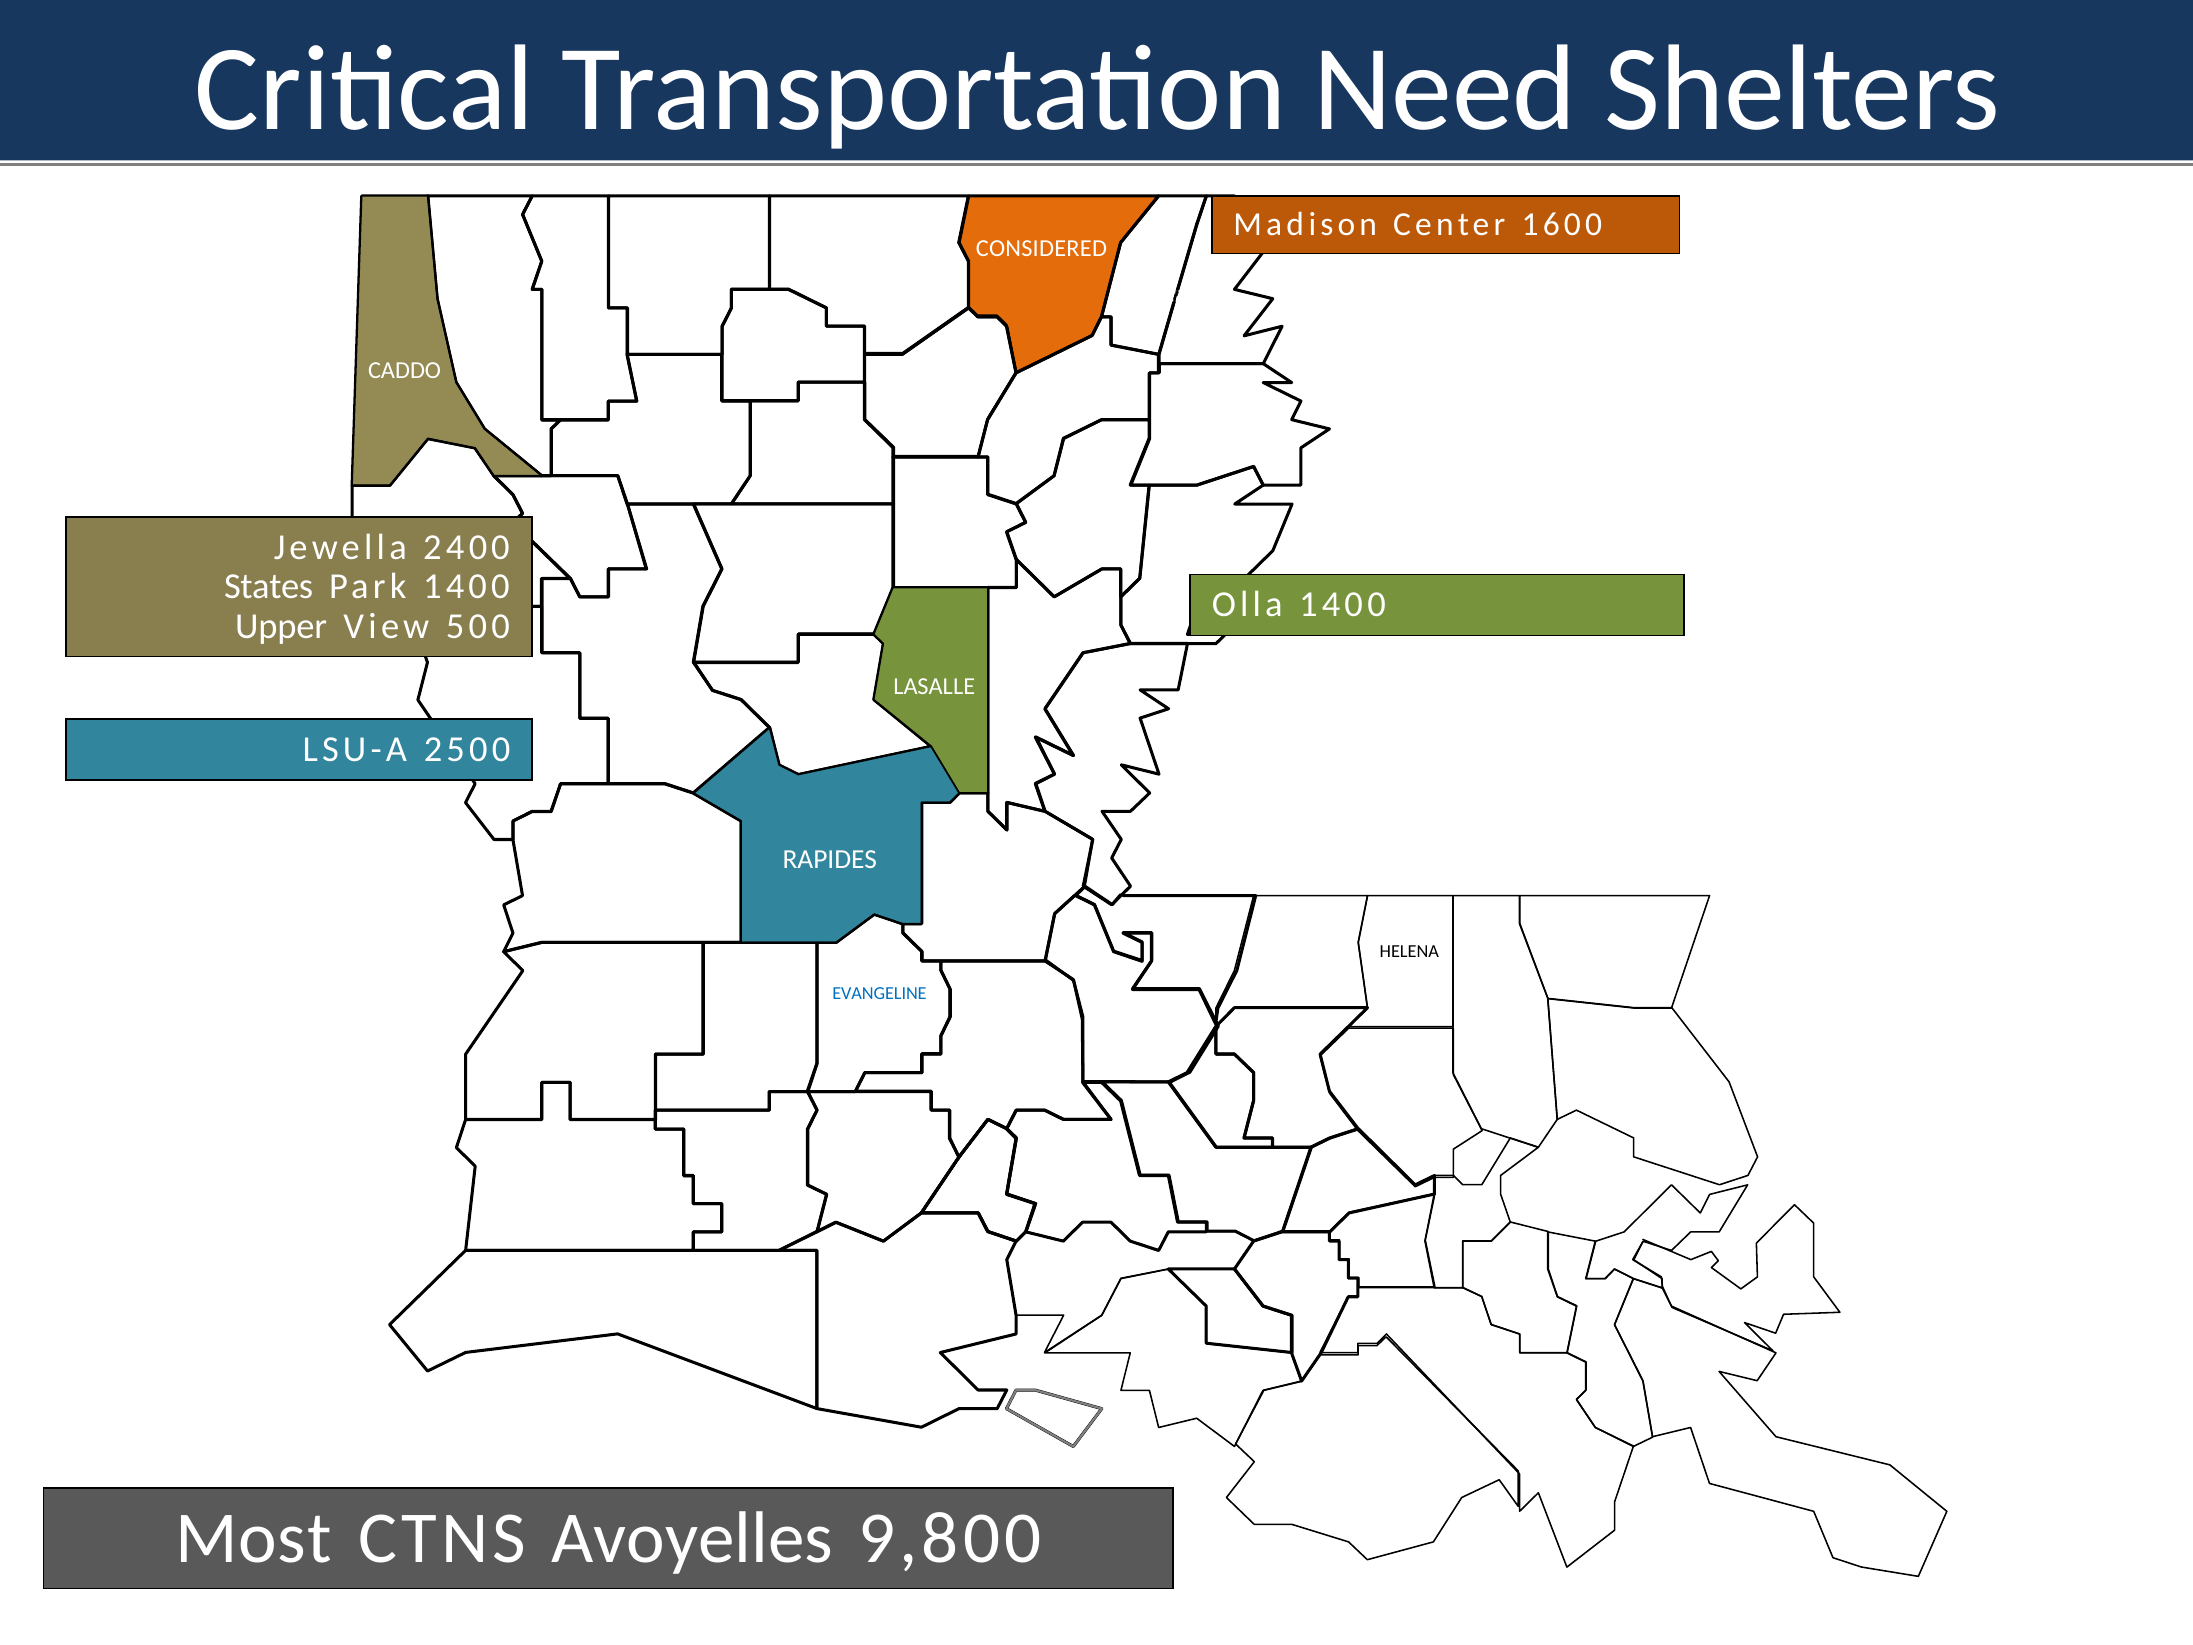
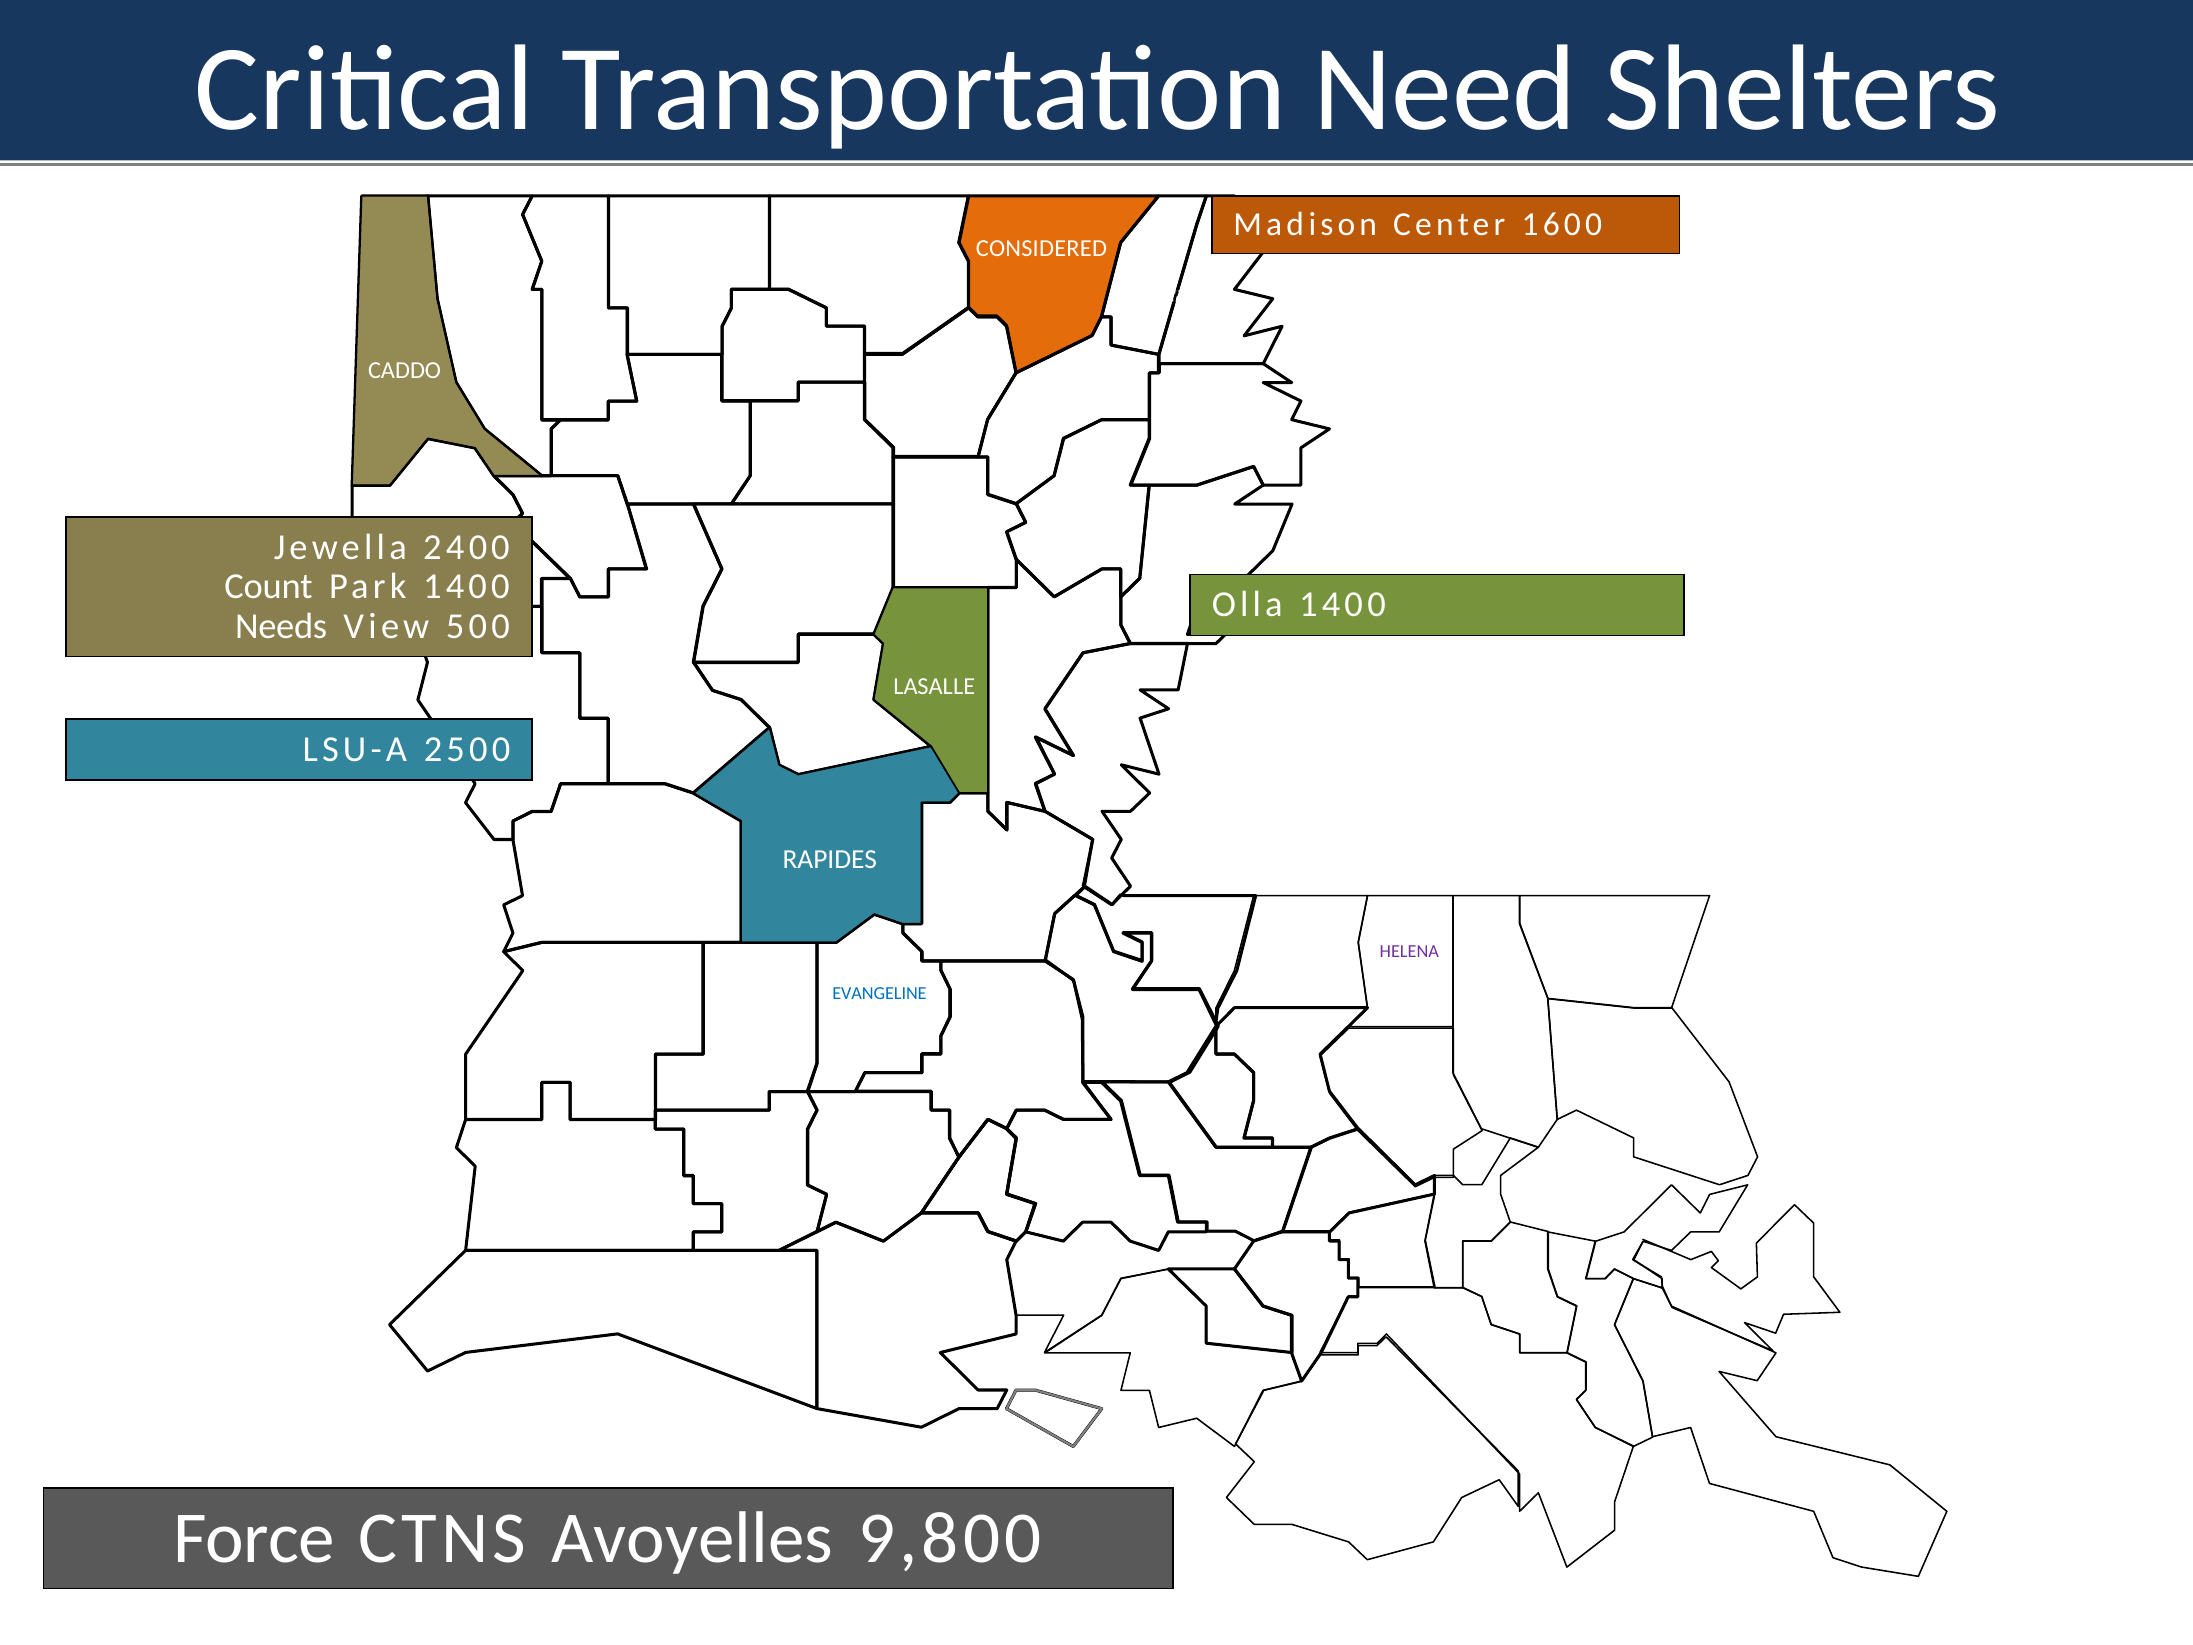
States: States -> Count (269, 587)
Upper: Upper -> Needs (281, 626)
HELENA colour: black -> purple (1409, 951)
Most: Most -> Force (254, 1538)
